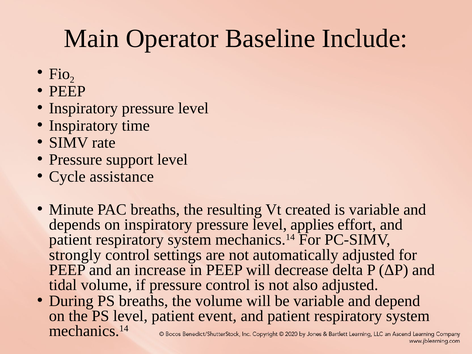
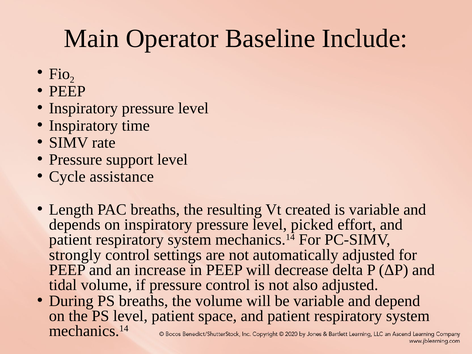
Minute: Minute -> Length (71, 210)
applies: applies -> picked (312, 225)
event: event -> space (218, 316)
